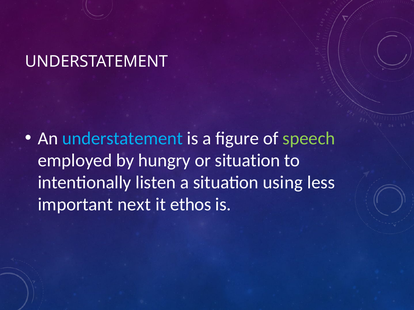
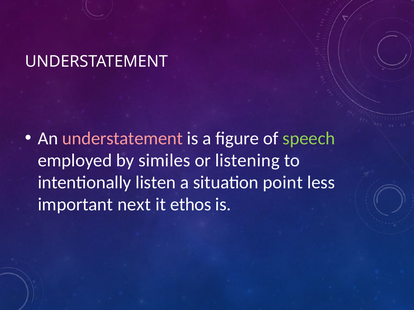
understatement colour: light blue -> pink (123, 139)
hungry: hungry -> similes (164, 161)
or situation: situation -> listening (247, 161)
using: using -> point (283, 183)
